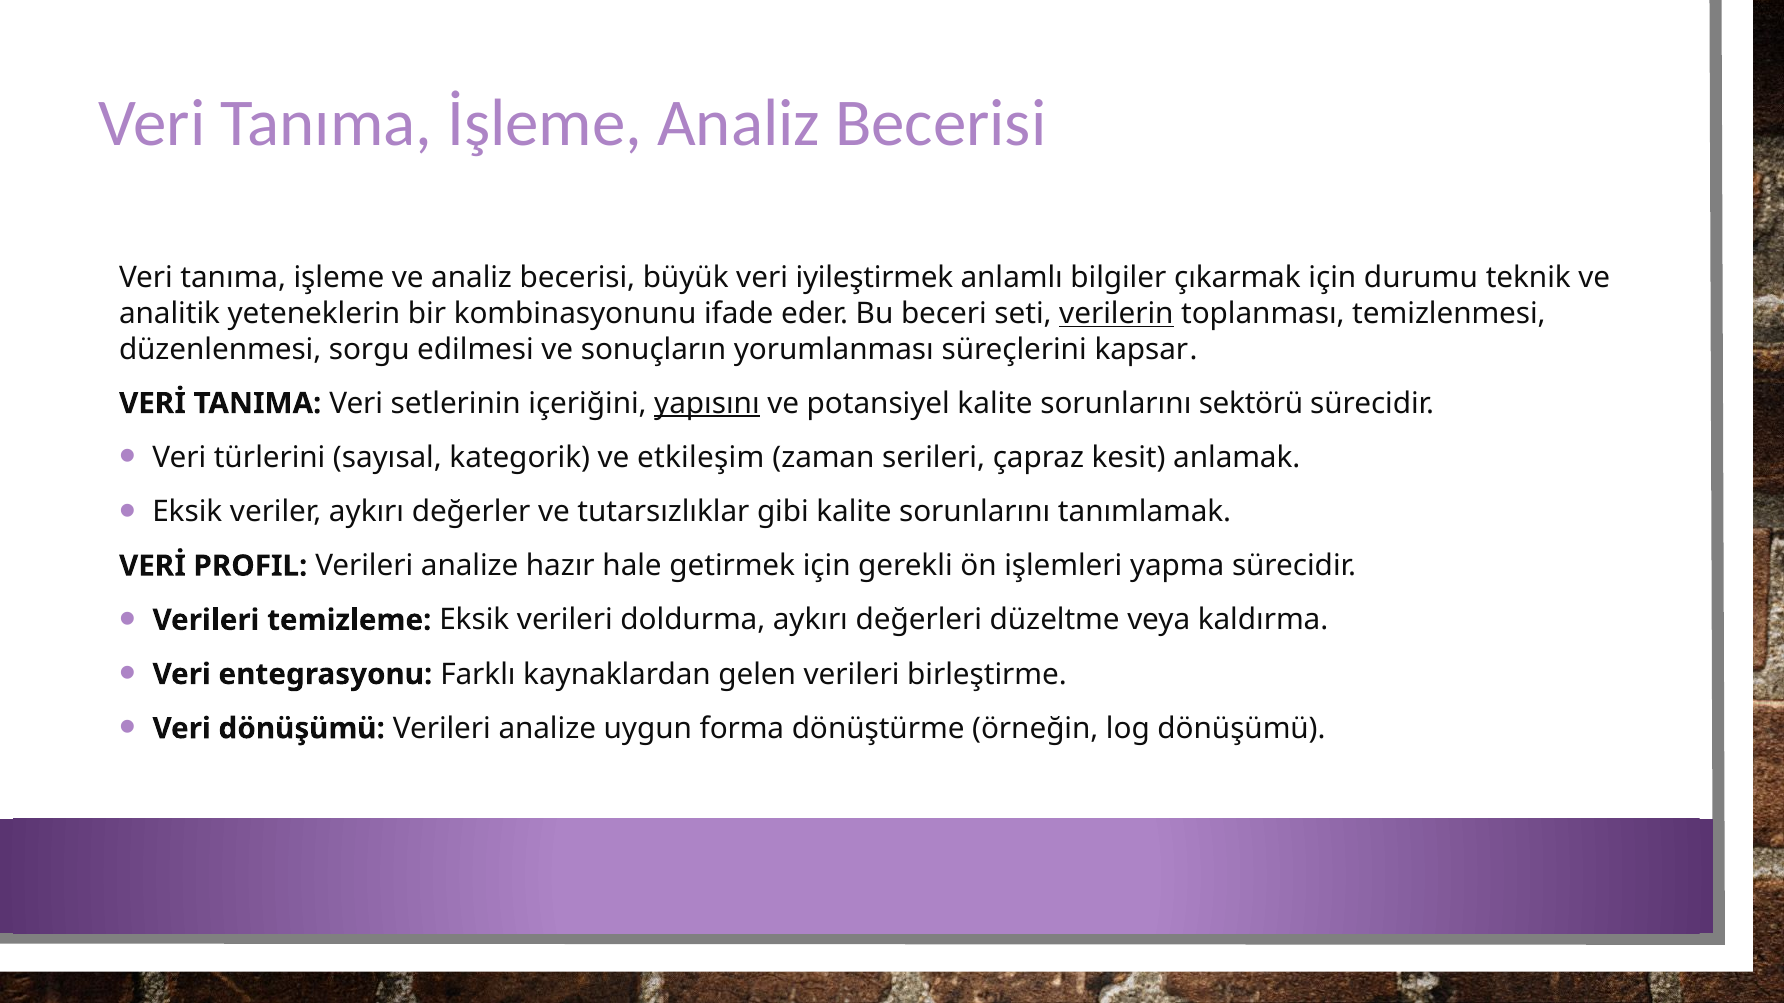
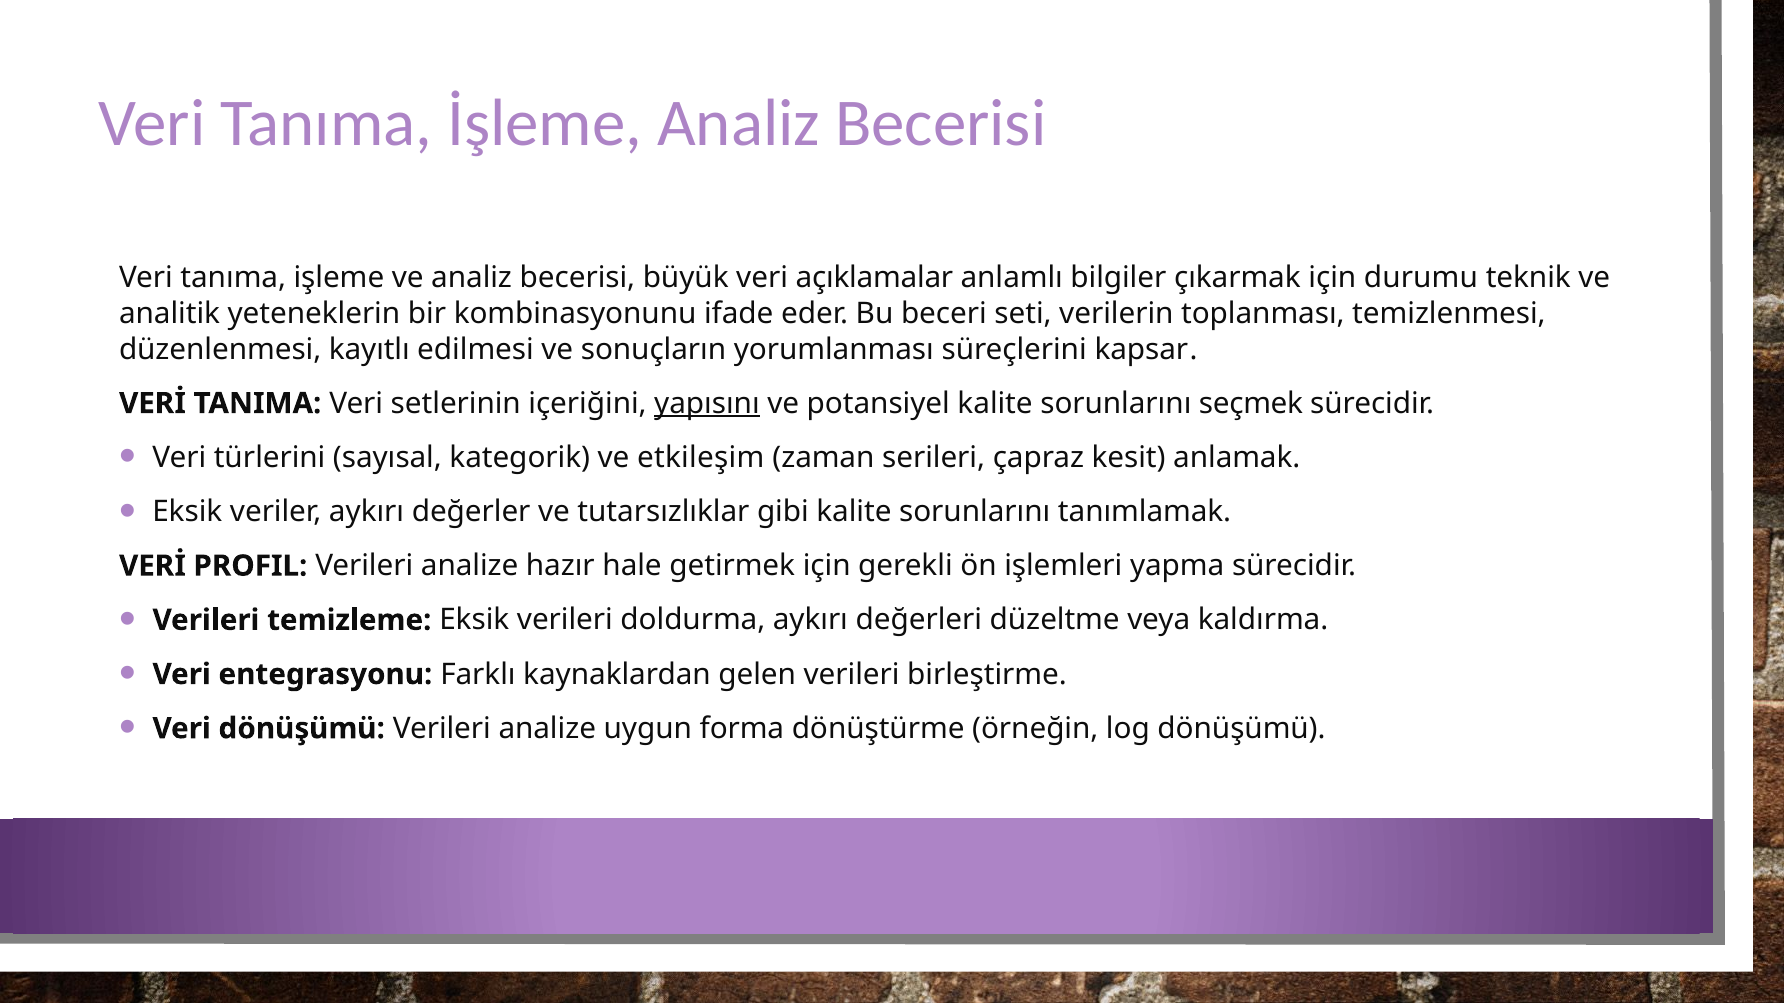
iyileştirmek: iyileştirmek -> açıklamalar (874, 278)
verilerin underline: present -> none (1116, 314)
sorgu: sorgu -> kayıtlı (369, 349)
sektörü: sektörü -> seçmek (1251, 404)
